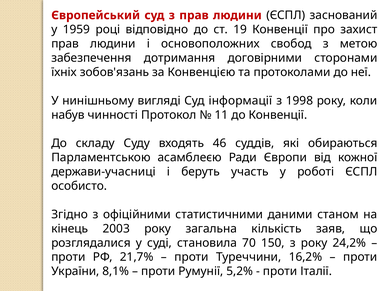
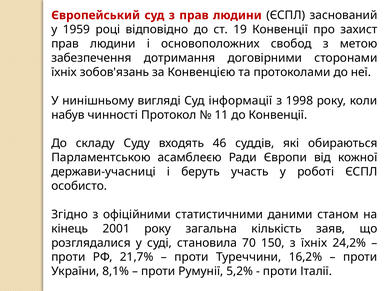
2003: 2003 -> 2001 (116, 229)
з року: року -> їхніх (314, 243)
